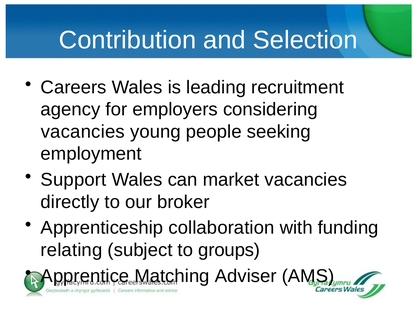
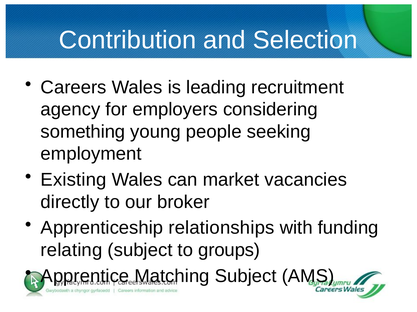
vacancies: vacancies -> something (83, 132)
Support: Support -> Existing (74, 180)
collaboration: collaboration -> relationships (221, 228)
Matching Adviser: Adviser -> Subject (246, 277)
